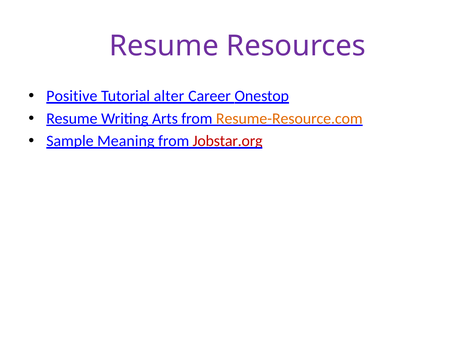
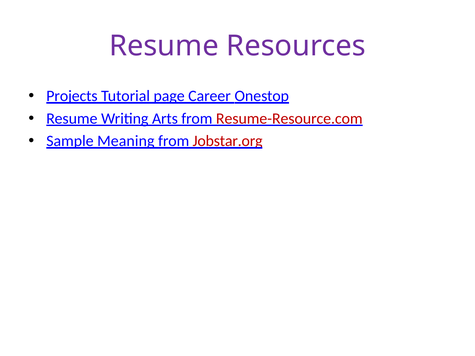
Positive: Positive -> Projects (72, 96)
alter: alter -> page (169, 96)
Resume-Resource.com colour: orange -> red (289, 119)
